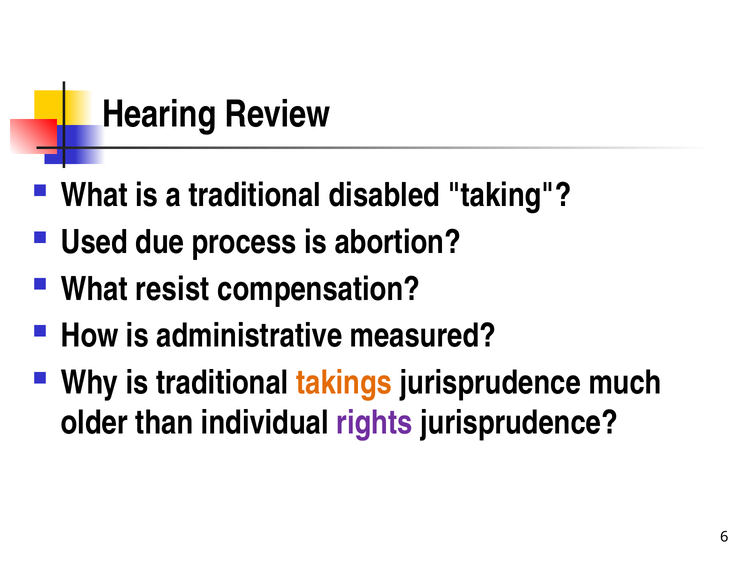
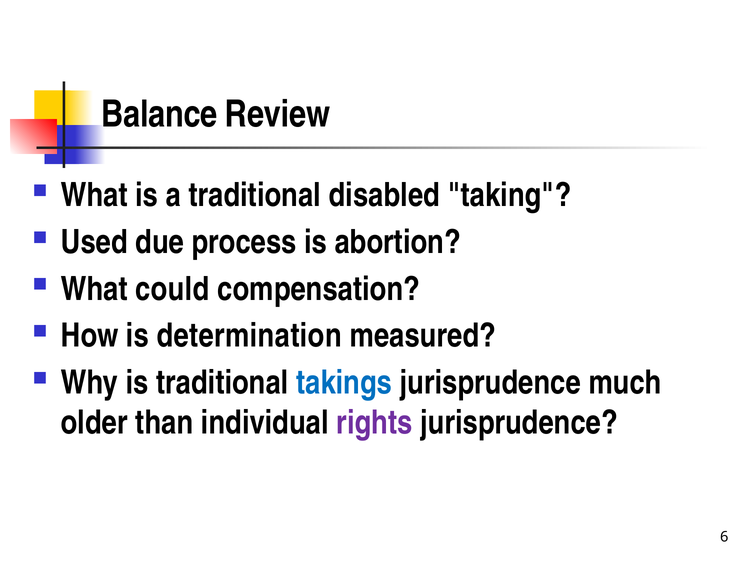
Hearing: Hearing -> Balance (159, 114)
resist: resist -> could (172, 289)
administrative: administrative -> determination (249, 336)
takings colour: orange -> blue (344, 383)
